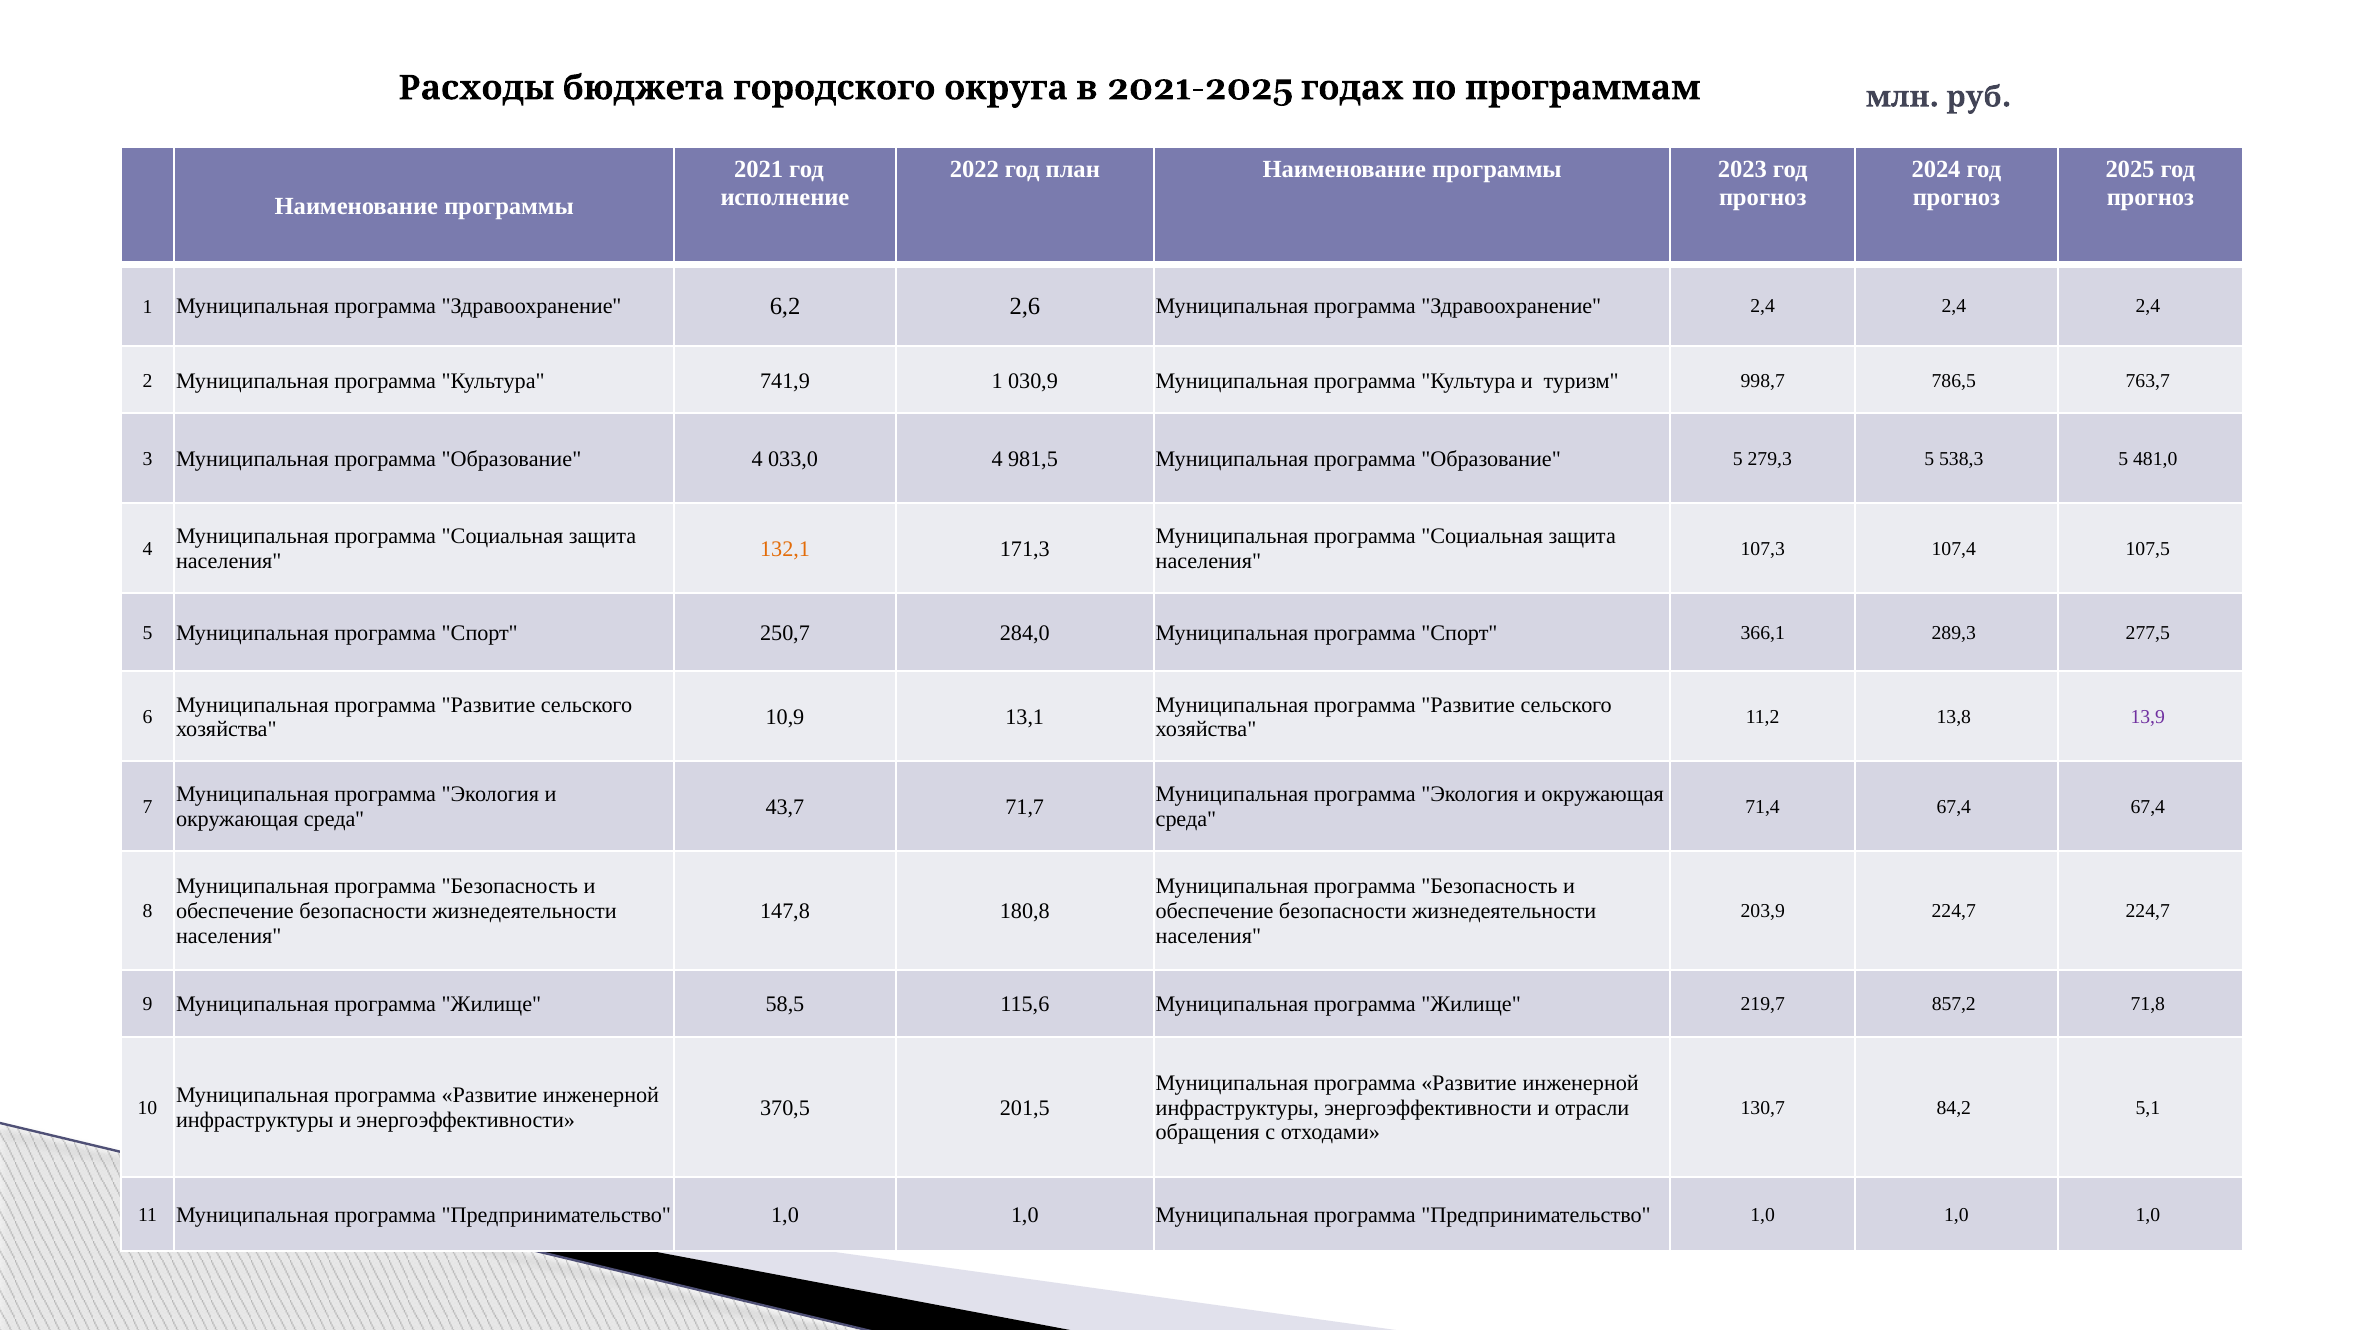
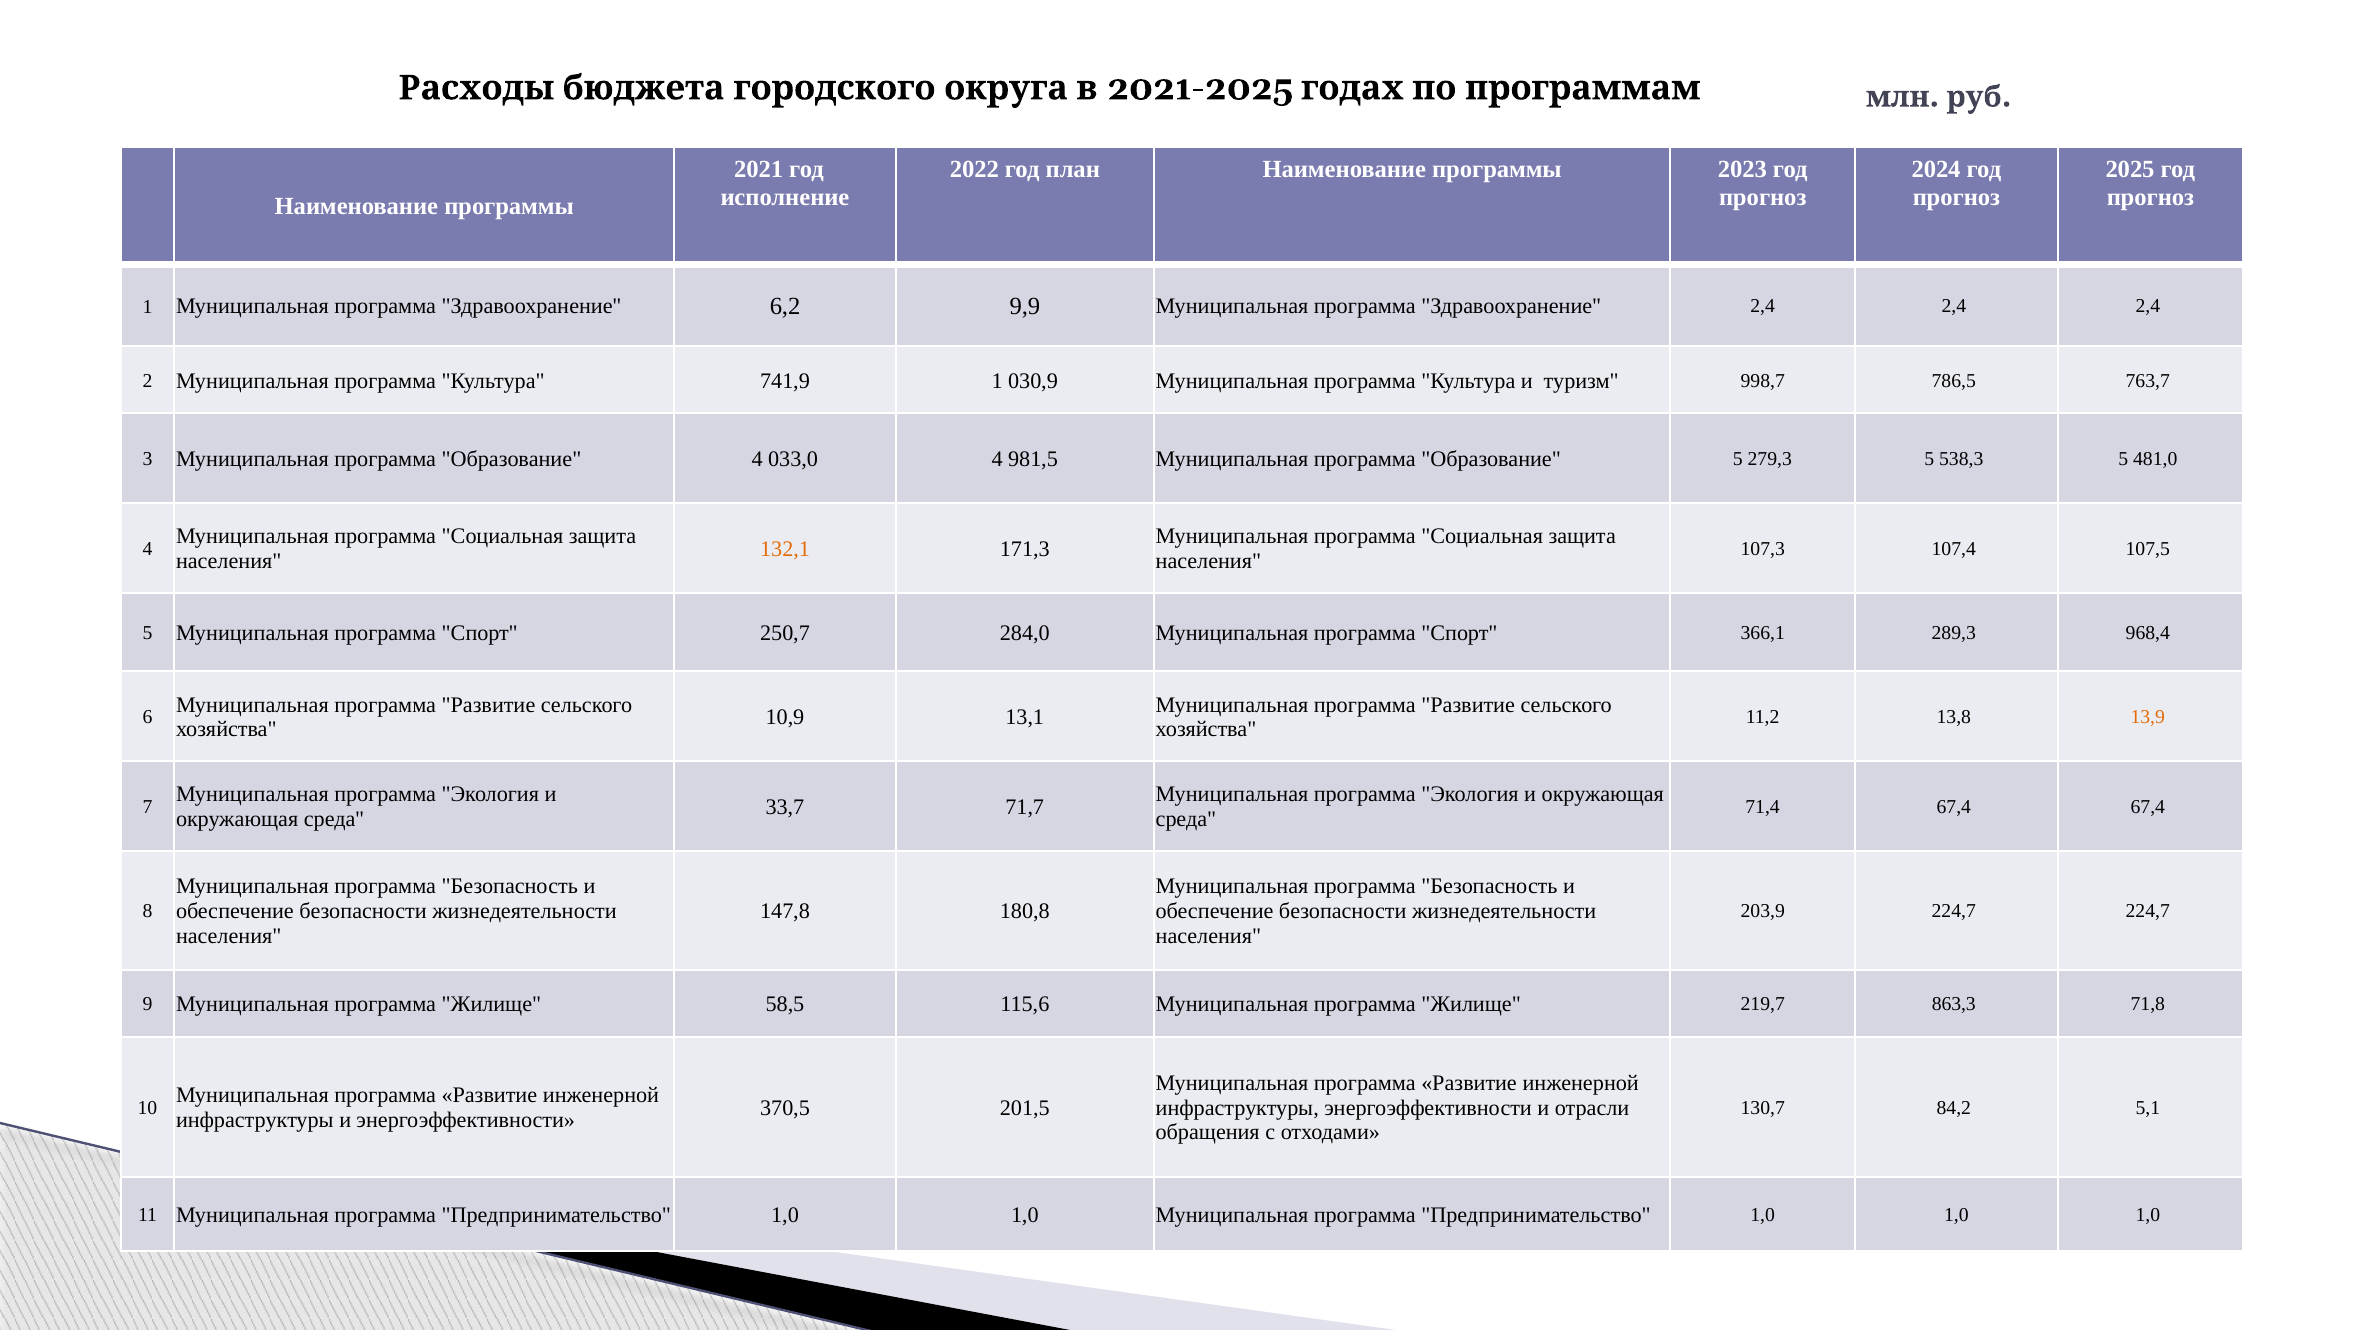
2,6: 2,6 -> 9,9 (1025, 306)
277,5: 277,5 -> 968,4 (2148, 633)
13,9 colour: purple -> orange (2148, 717)
43,7: 43,7 -> 33,7 (785, 807)
857,2: 857,2 -> 863,3 (1954, 1004)
